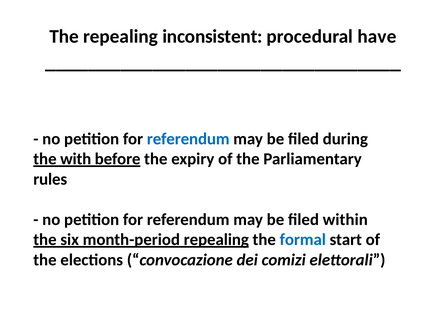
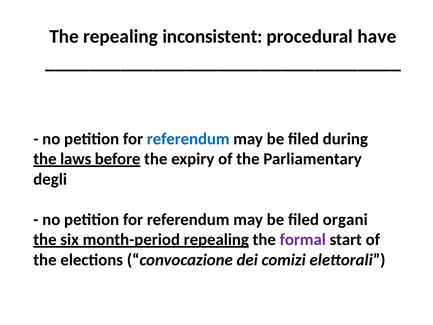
with: with -> laws (76, 159)
rules: rules -> degli (50, 179)
within: within -> organi (345, 219)
formal colour: blue -> purple (303, 240)
